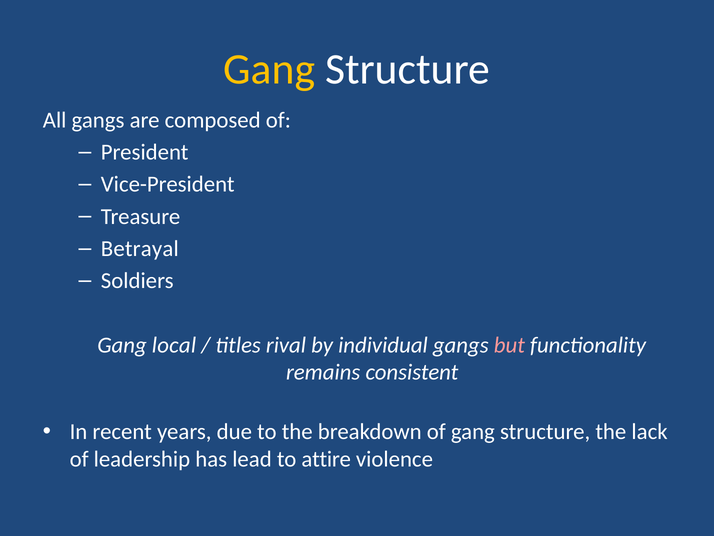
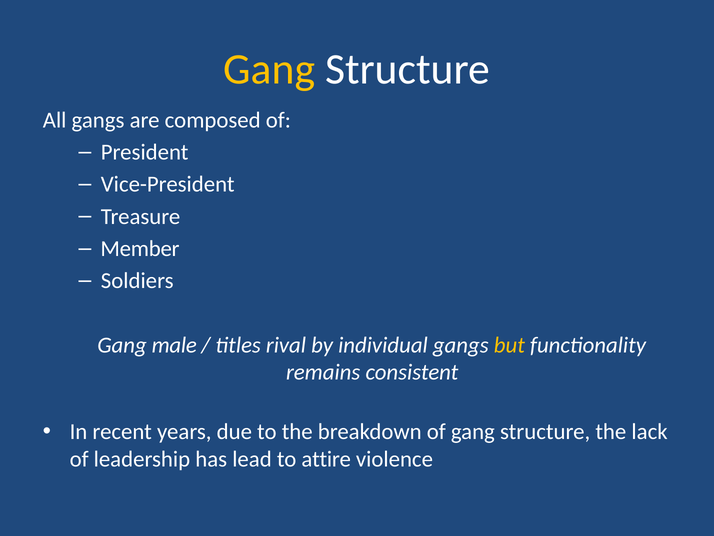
Betrayal: Betrayal -> Member (140, 248)
local: local -> male (174, 345)
but colour: pink -> yellow (509, 345)
